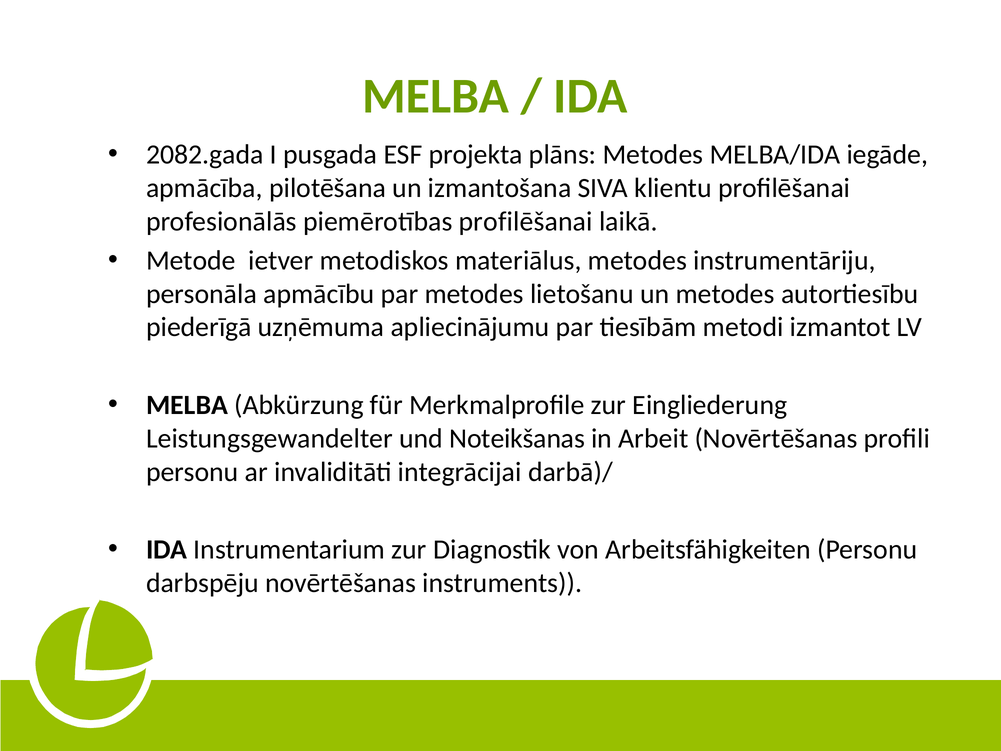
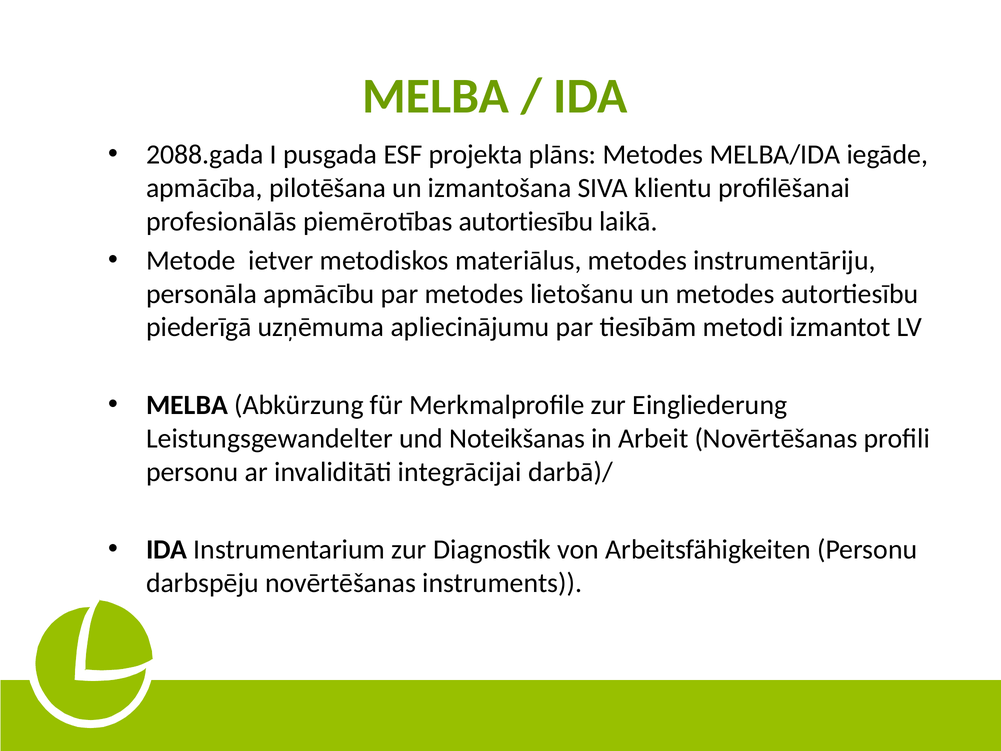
2082.gada: 2082.gada -> 2088.gada (205, 155)
piemērotības profilēšanai: profilēšanai -> autortiesību (526, 221)
